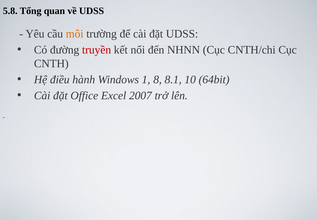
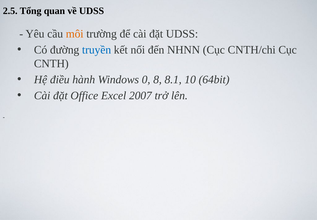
5.8: 5.8 -> 2.5 (10, 11)
truyền colour: red -> blue (97, 50)
1: 1 -> 0 (146, 79)
